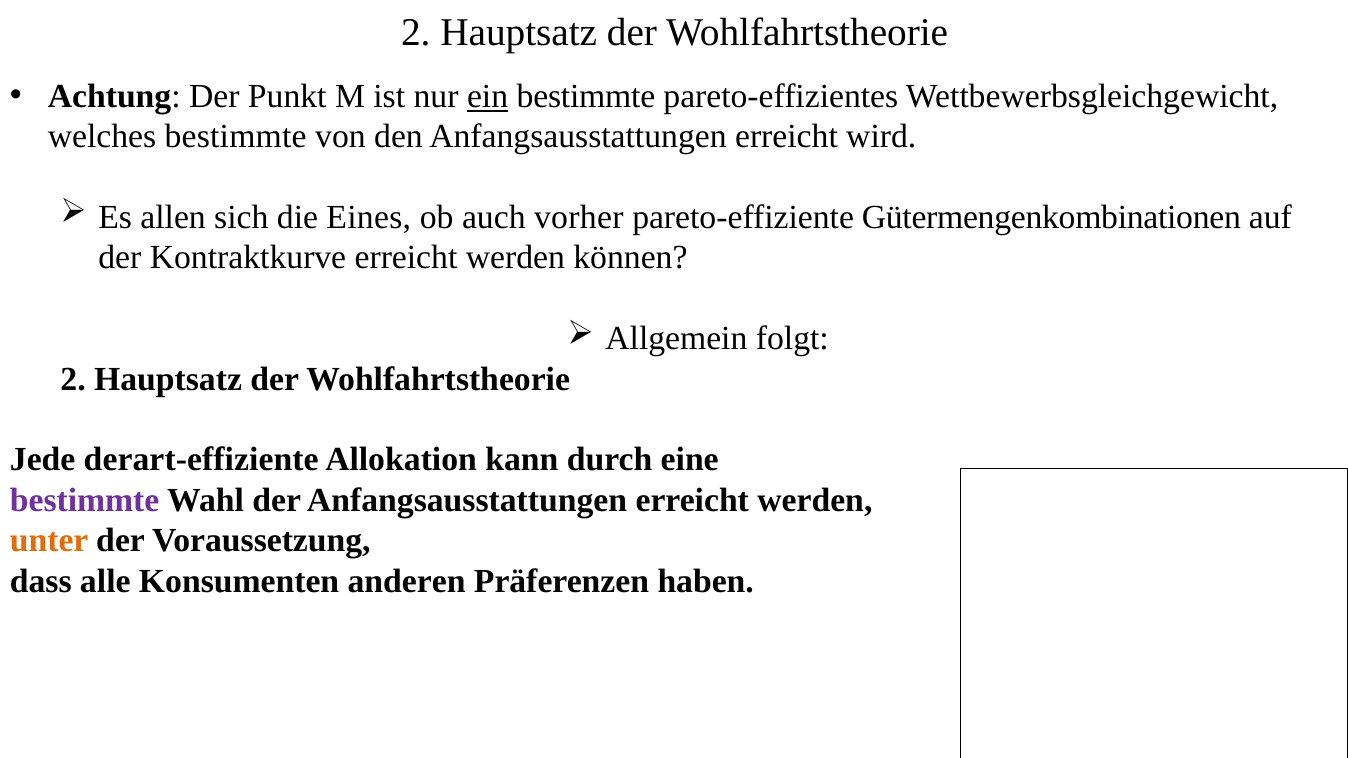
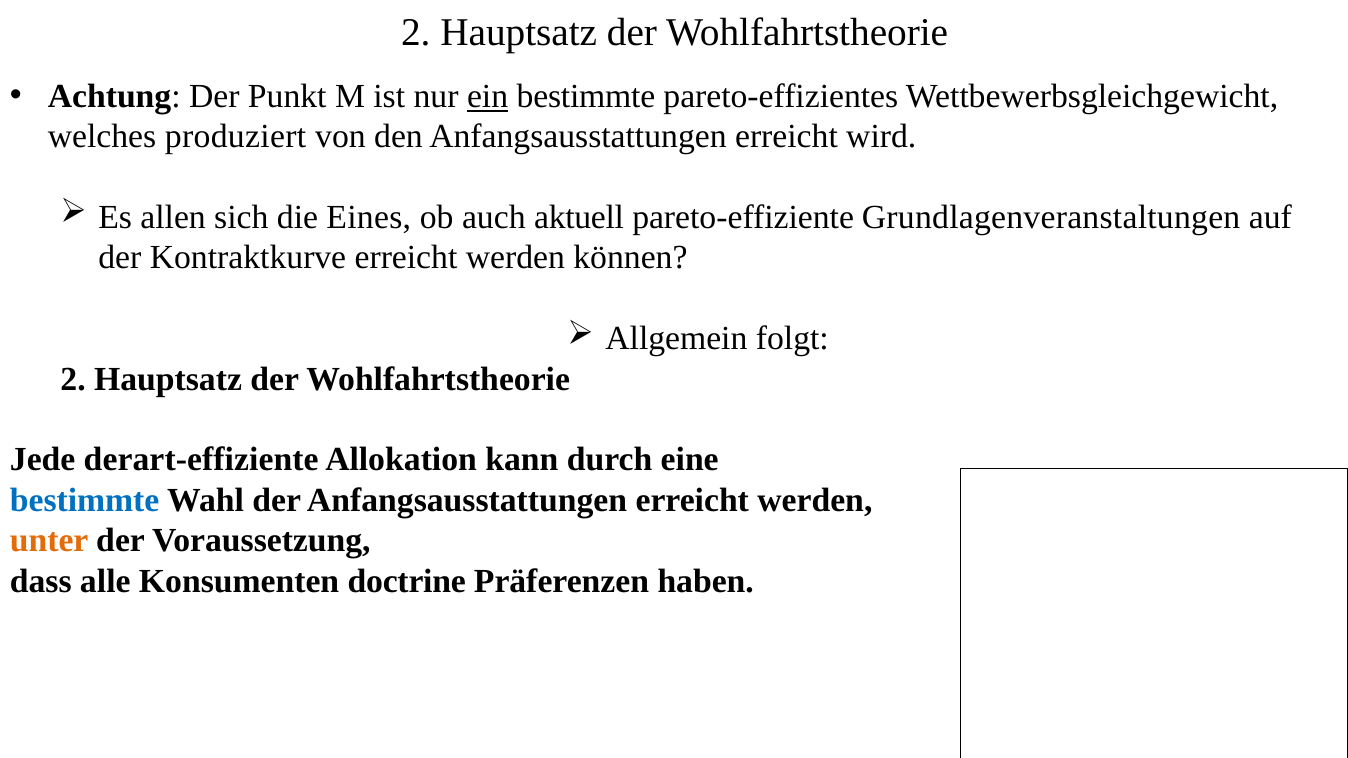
welches bestimmte: bestimmte -> produziert (236, 137)
vorher: vorher -> aktuell (579, 217)
Gütermengenkombinationen: Gütermengenkombinationen -> Grundlagenveranstaltungen (1051, 217)
bestimmte colour: purple -> blue (85, 500)
anderen: anderen -> doctrine (407, 581)
